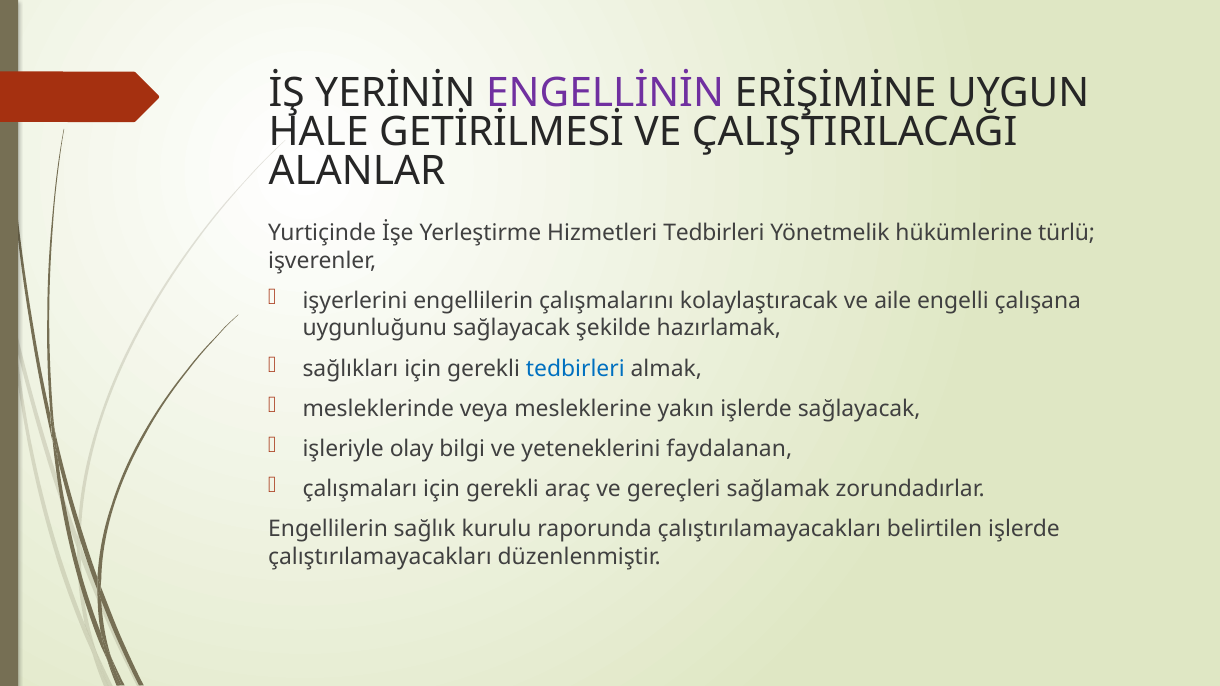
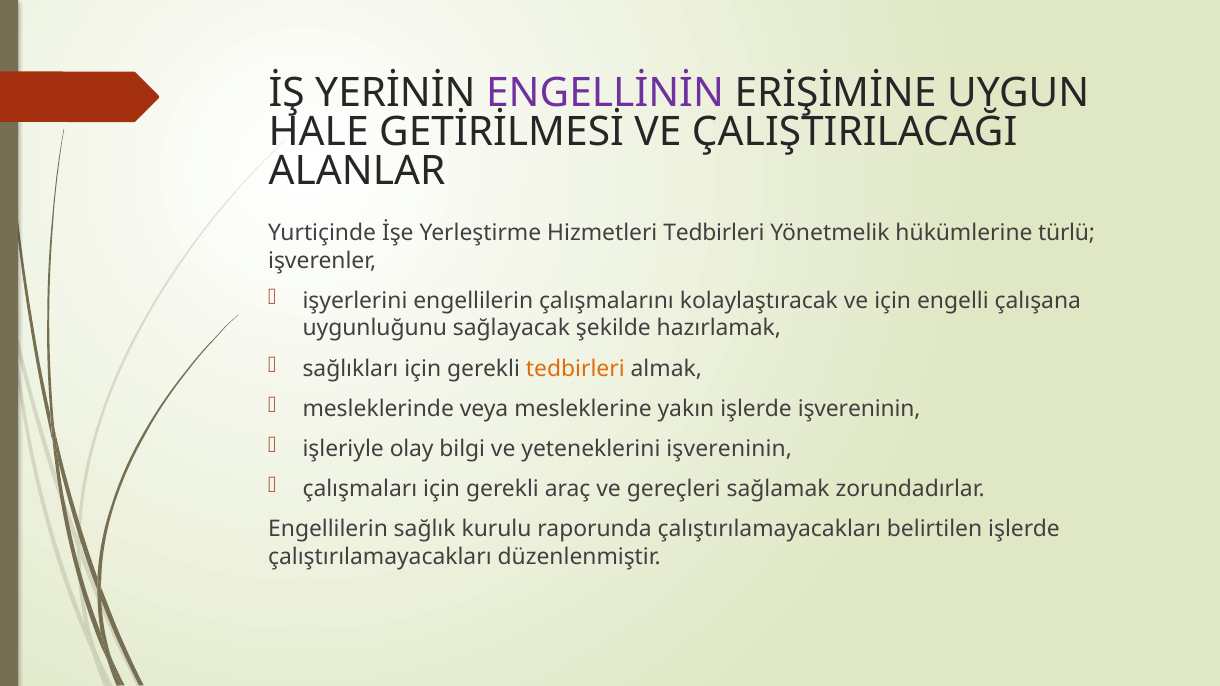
ve aile: aile -> için (893, 301)
tedbirleri colour: blue -> orange (575, 369)
işlerde sağlayacak: sağlayacak -> işvereninin (859, 409)
yeteneklerini faydalanan: faydalanan -> işvereninin (729, 449)
